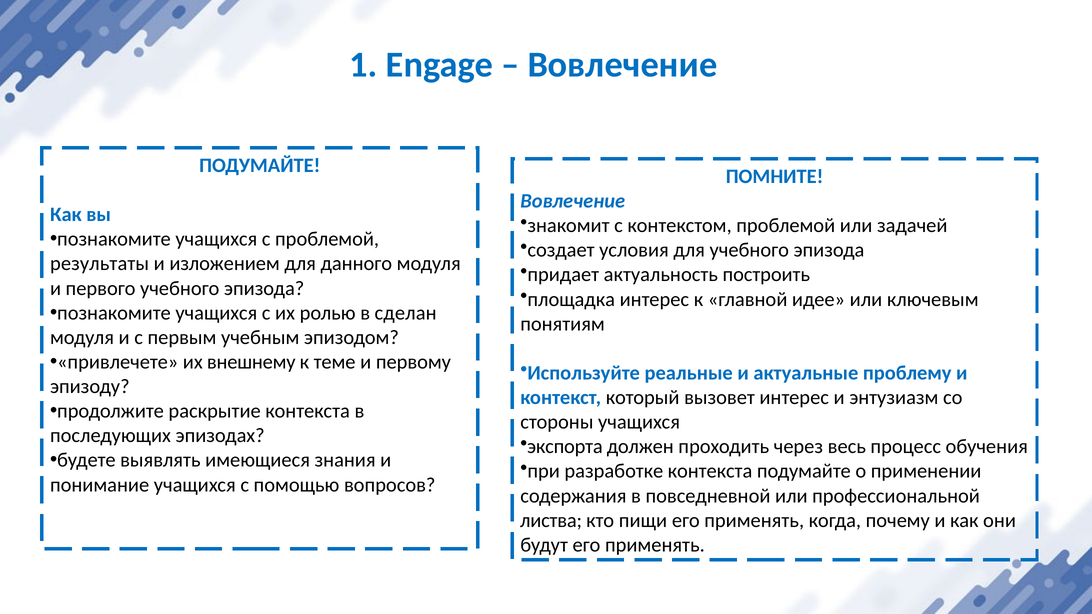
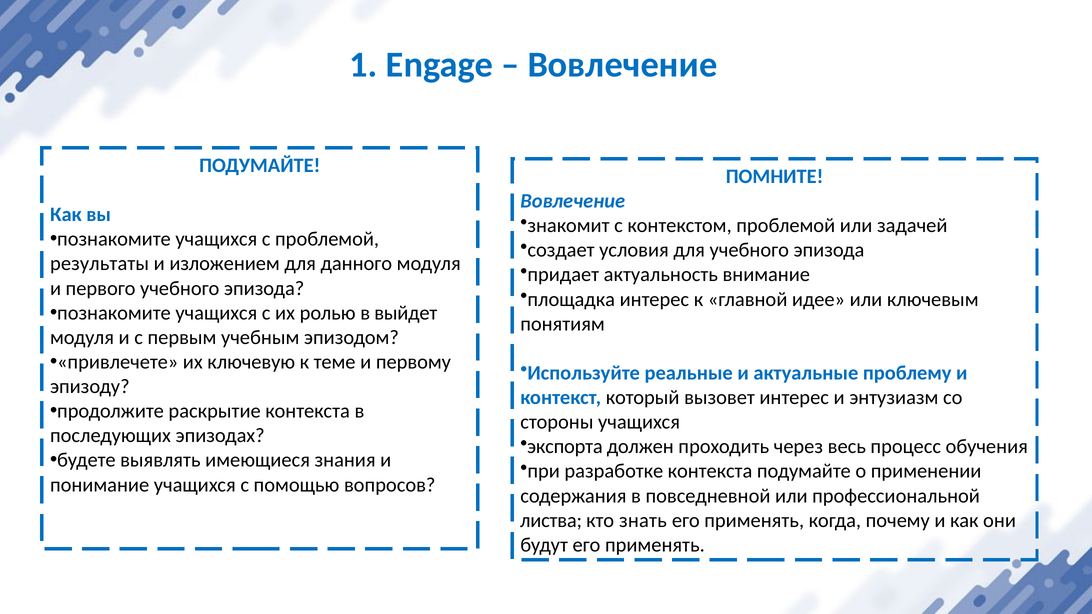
построить: построить -> внимание (766, 275)
сделан: сделан -> выйдет (406, 313)
внешнему: внешнему -> ключевую (251, 362)
пищи: пищи -> знать (643, 521)
